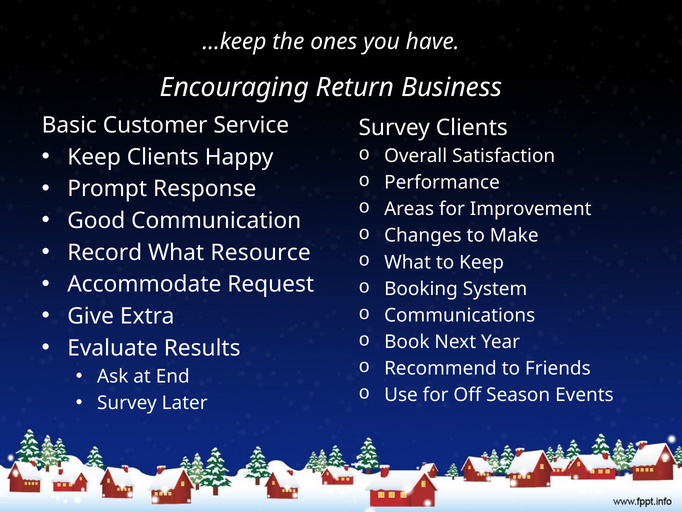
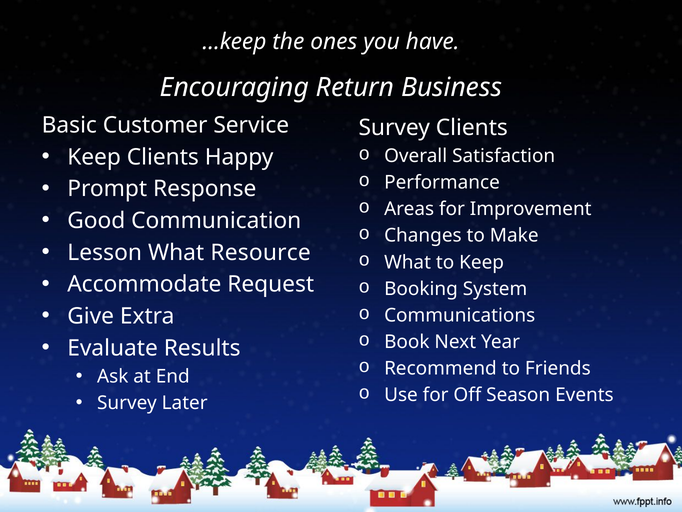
Record: Record -> Lesson (105, 252)
